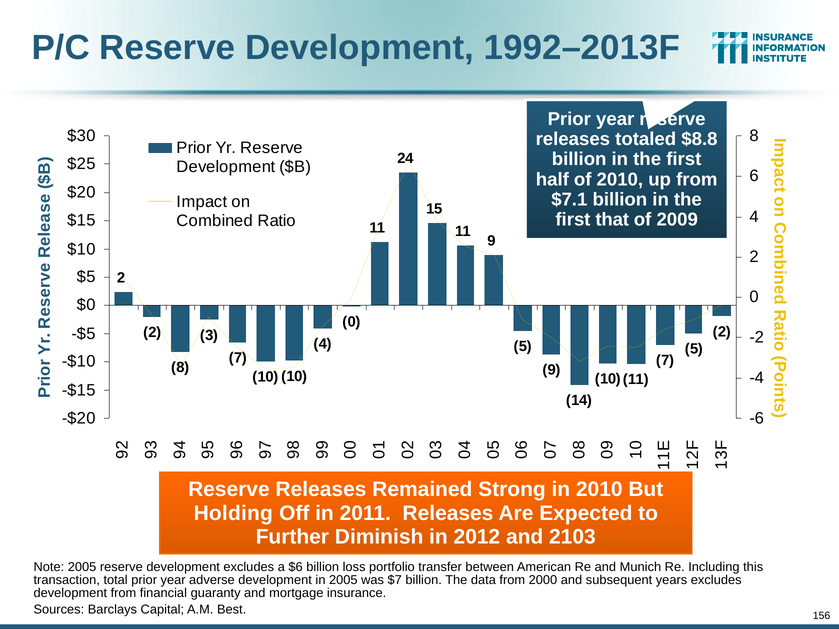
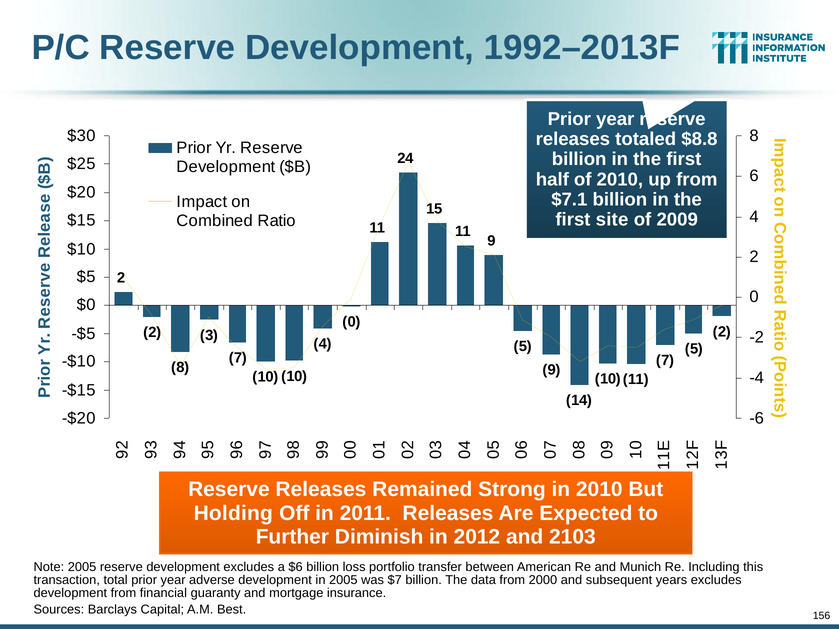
that: that -> site (612, 220)
